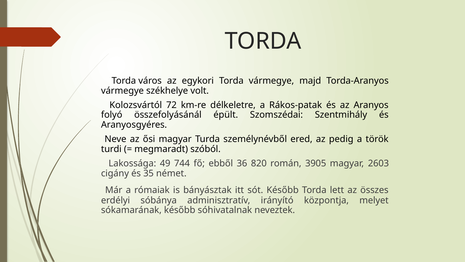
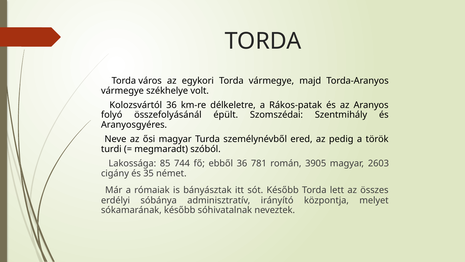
Kolozsvártól 72: 72 -> 36 (171, 105)
49: 49 -> 85 (165, 163)
820: 820 -> 781 (259, 163)
